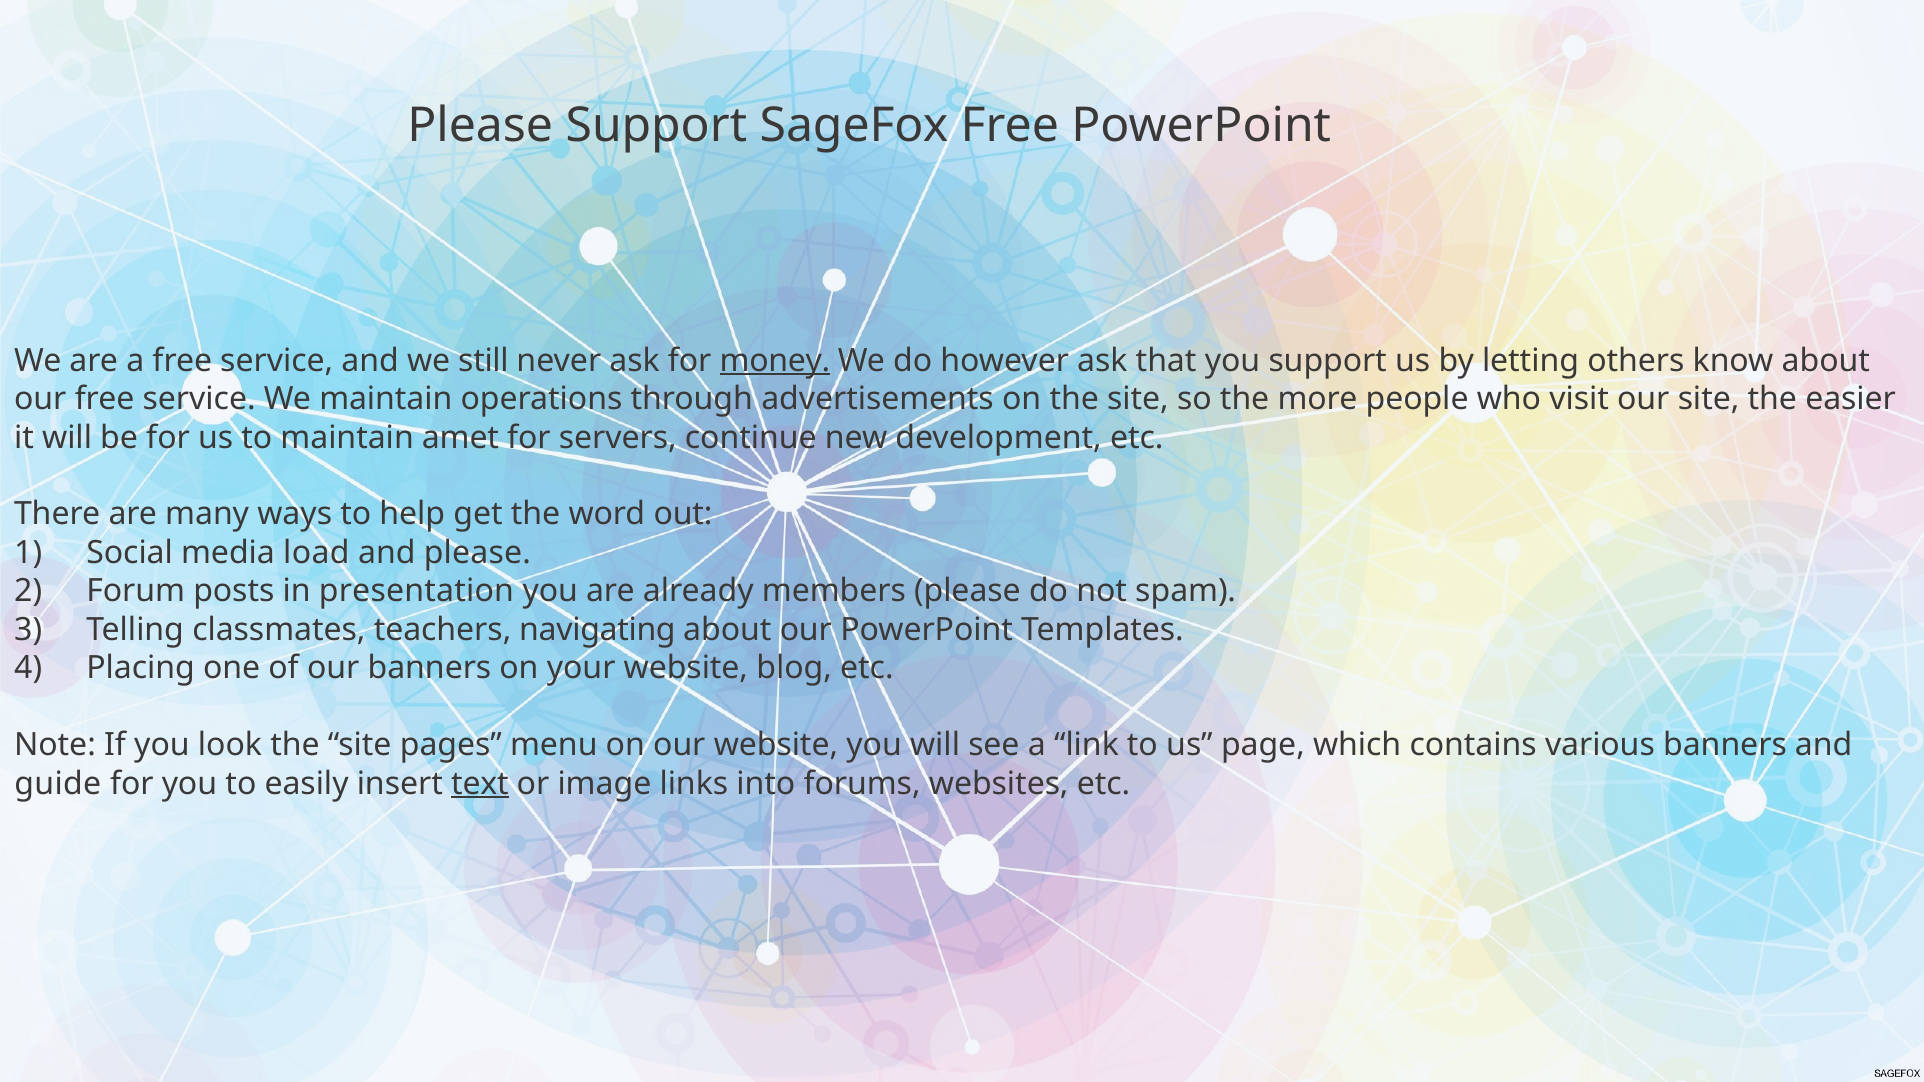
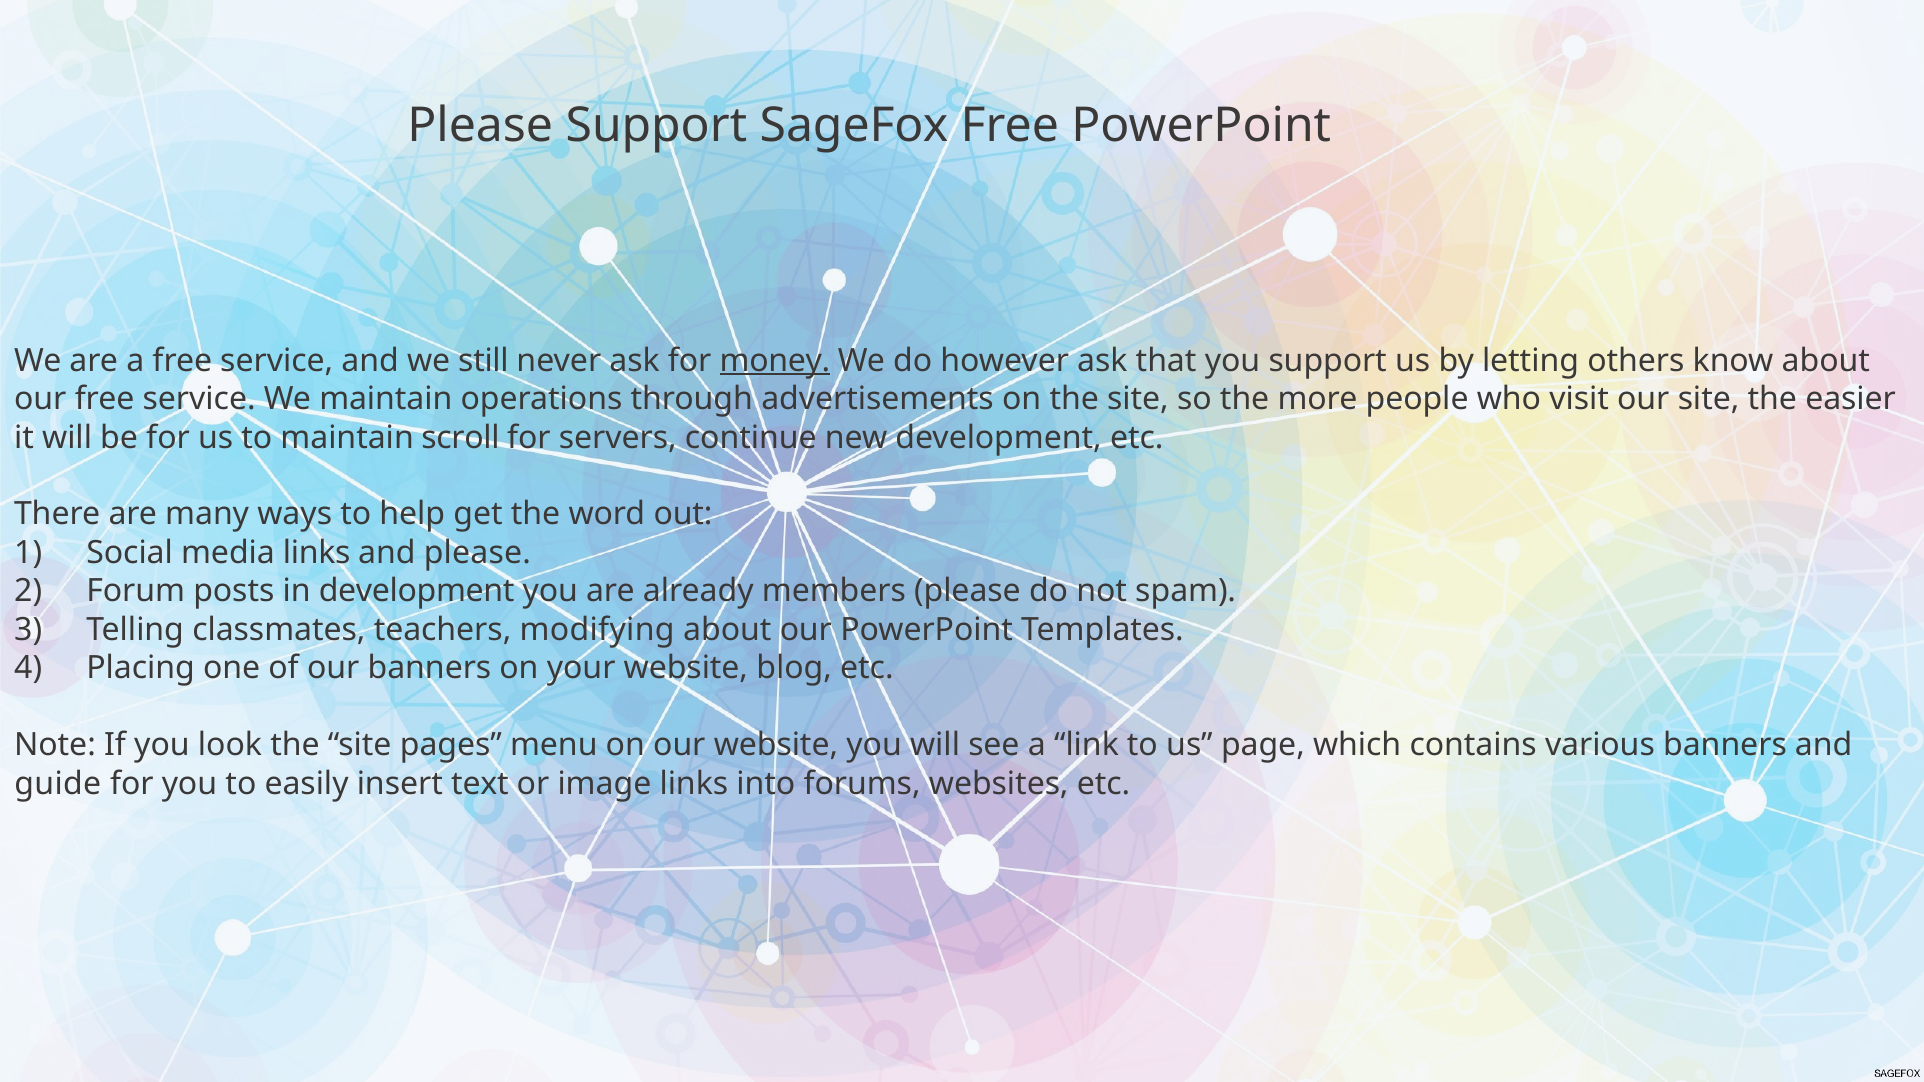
amet: amet -> scroll (461, 438)
media load: load -> links (317, 553)
in presentation: presentation -> development (417, 591)
navigating: navigating -> modifying (597, 630)
text underline: present -> none (480, 784)
